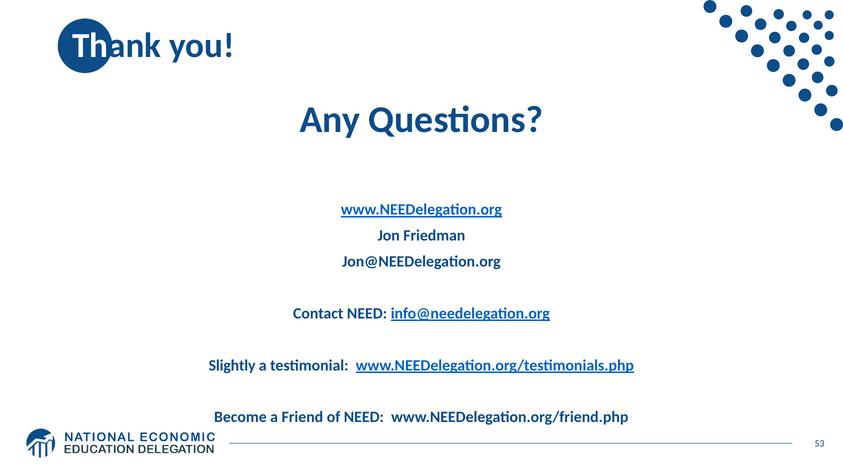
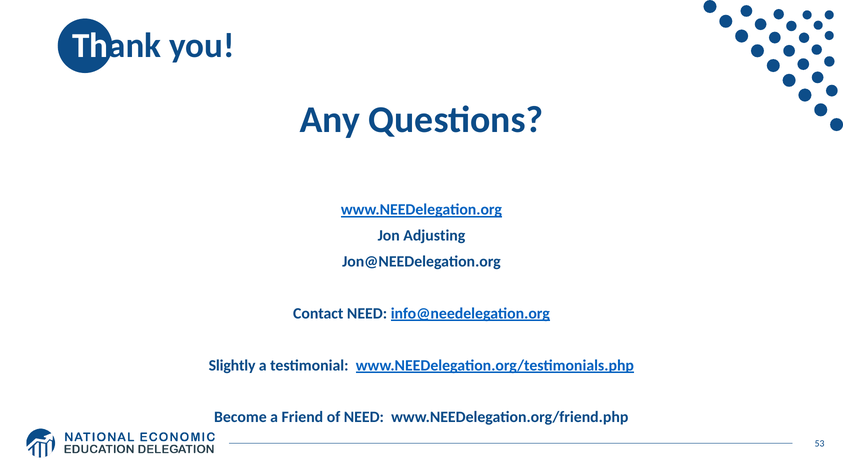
Friedman: Friedman -> Adjusting (434, 236)
